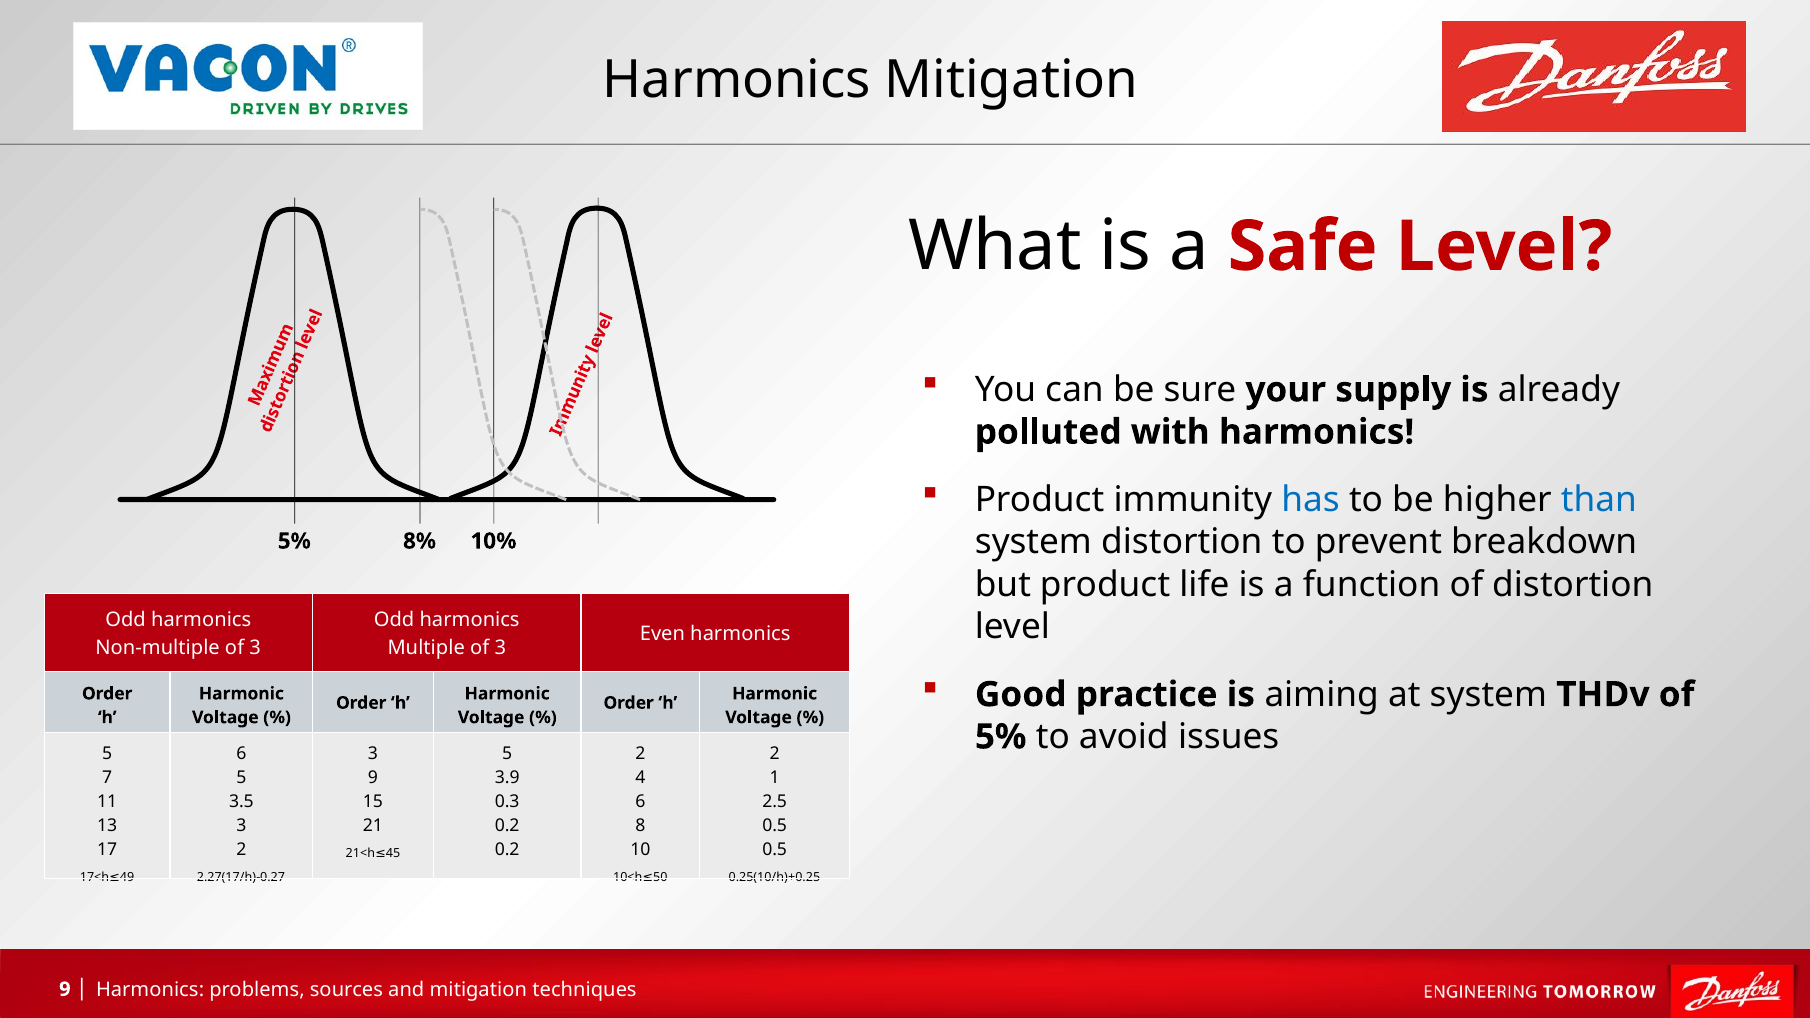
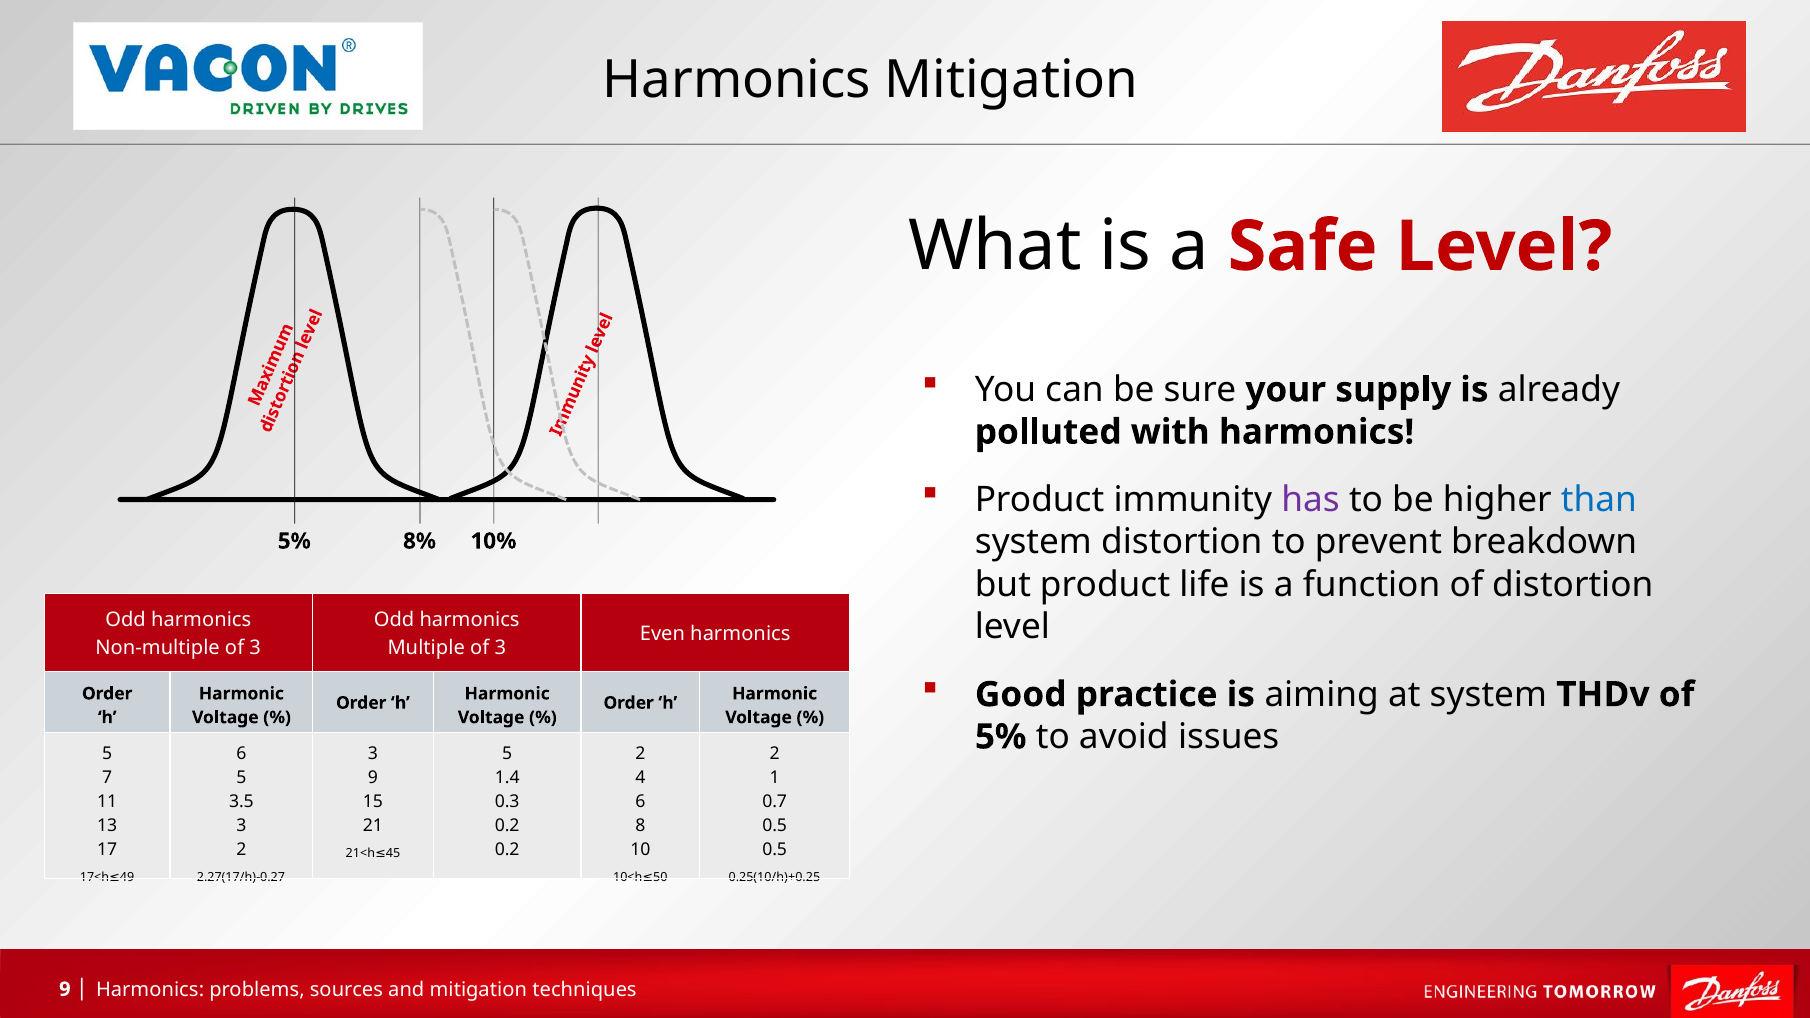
has colour: blue -> purple (1310, 500)
3.9: 3.9 -> 1.4 (507, 778)
2.5: 2.5 -> 0.7 (775, 802)
